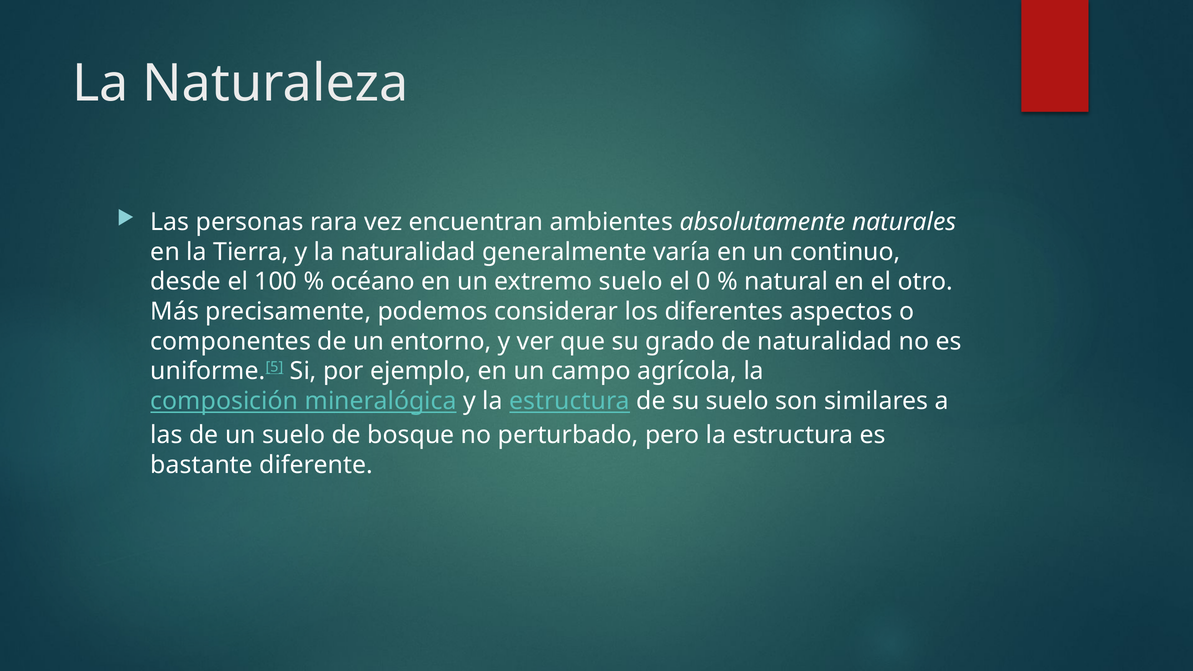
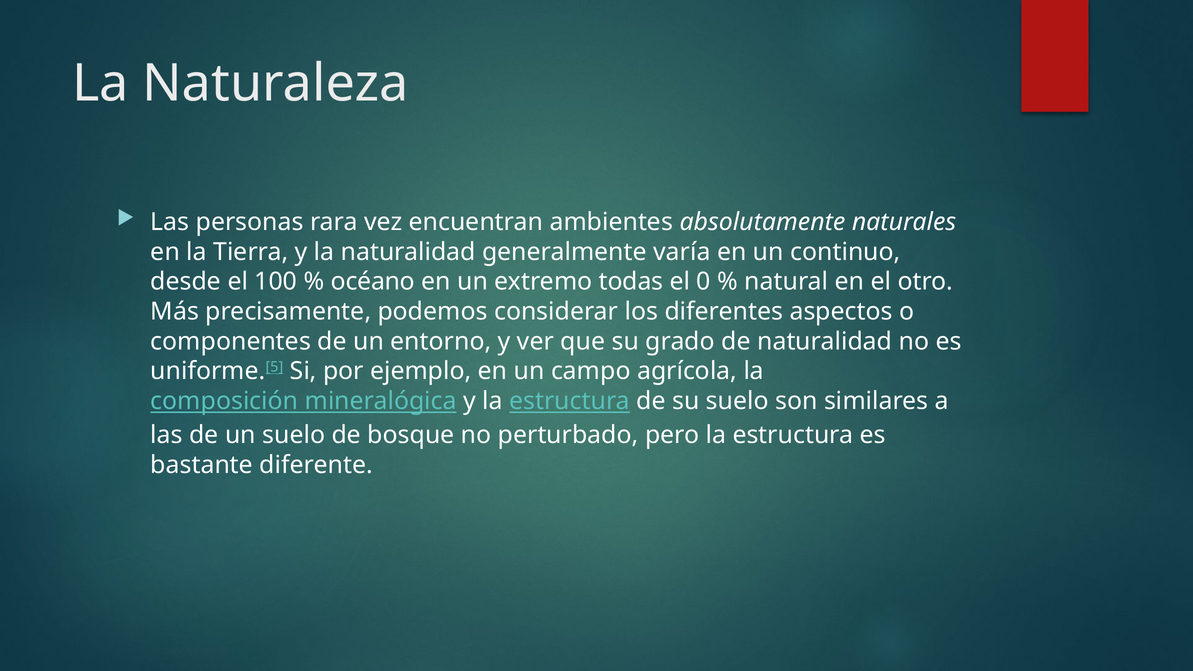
extremo suelo: suelo -> todas (631, 282)
